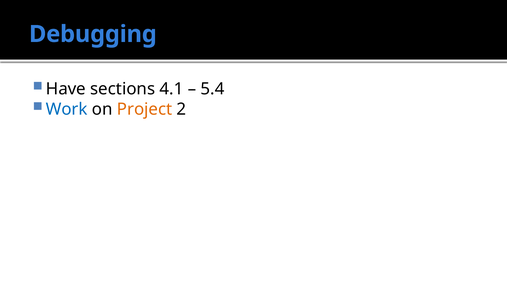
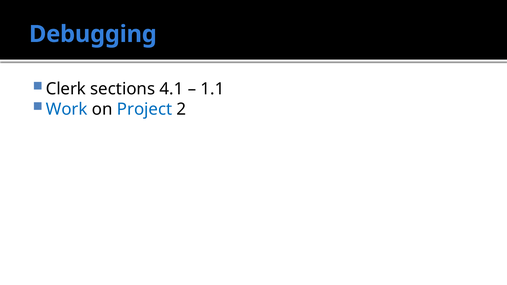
Have: Have -> Clerk (66, 89)
5.4: 5.4 -> 1.1 (213, 89)
Project colour: orange -> blue (145, 109)
